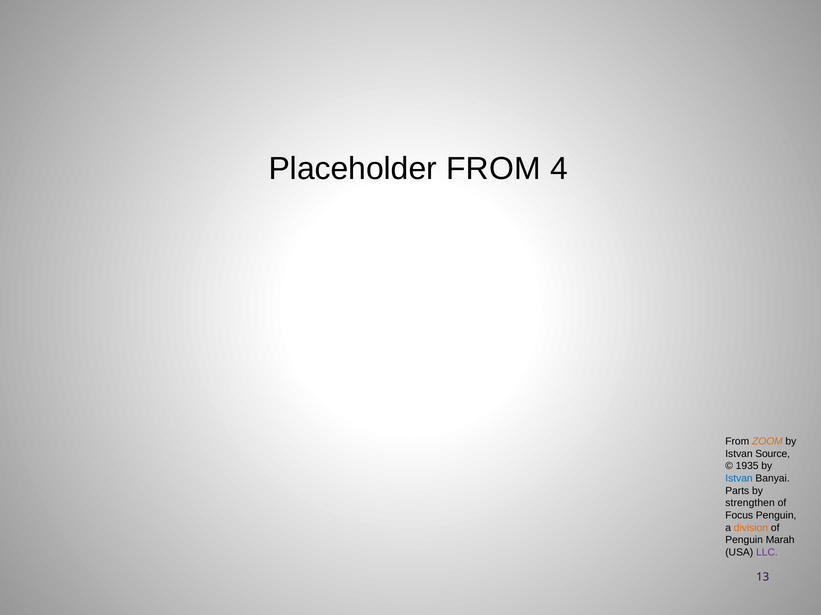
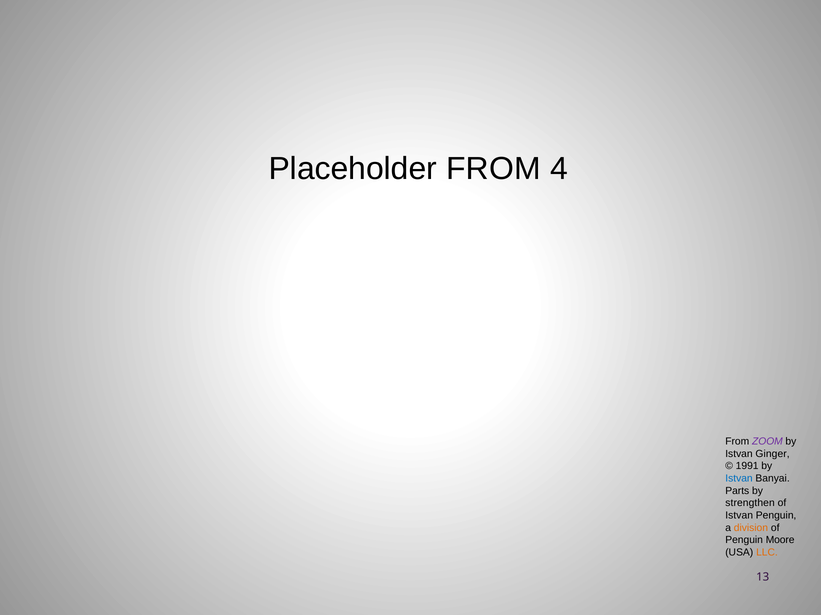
ZOOM colour: orange -> purple (767, 442)
Source: Source -> Ginger (773, 454)
1935: 1935 -> 1991 (747, 467)
Focus: Focus -> Istvan (739, 516)
Marah: Marah -> Moore (780, 541)
LLC colour: purple -> orange (767, 553)
